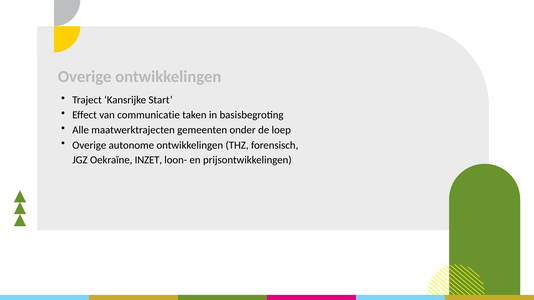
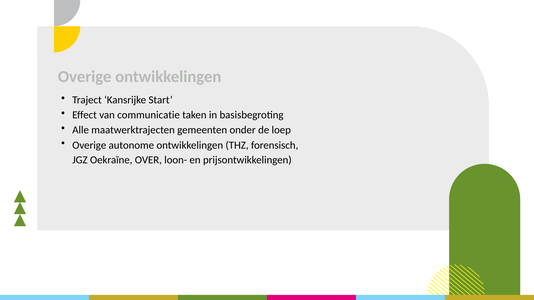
INZET: INZET -> OVER (148, 160)
